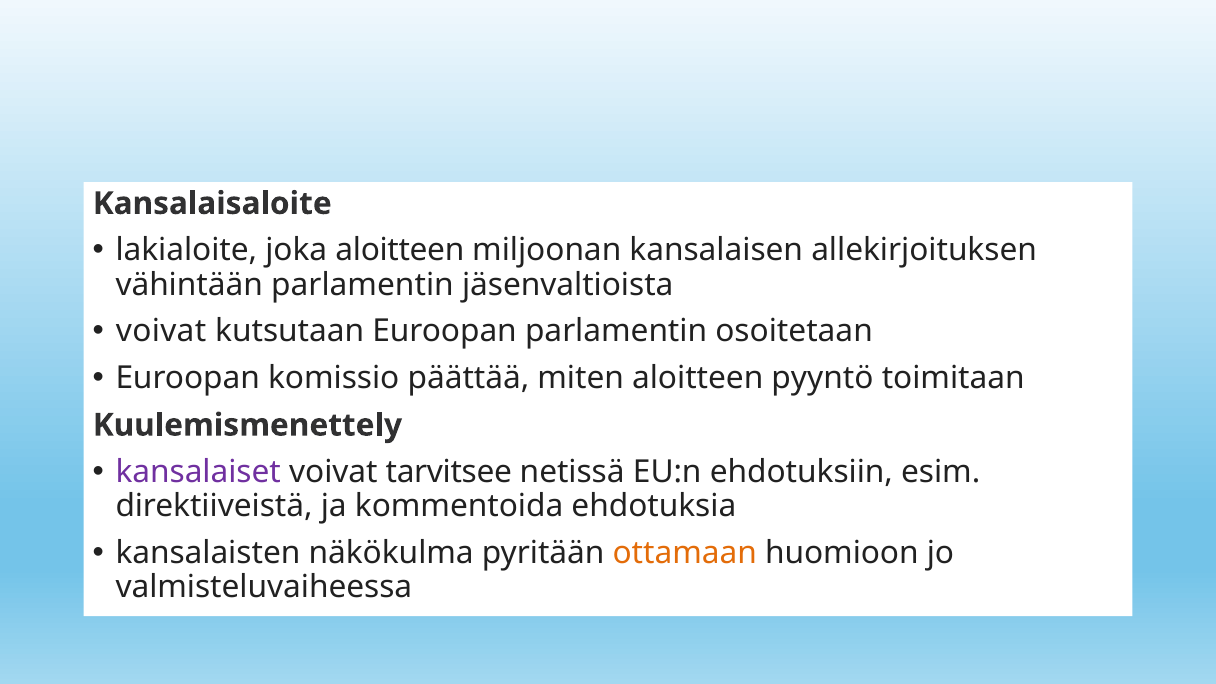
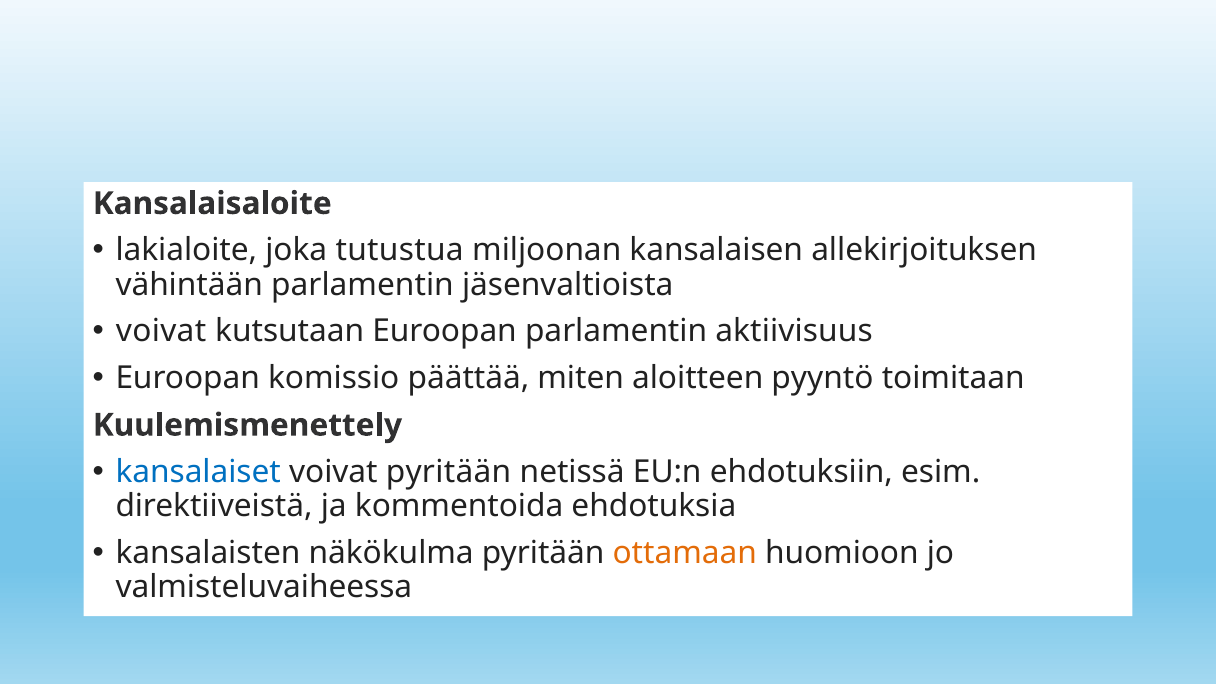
joka aloitteen: aloitteen -> tutustua (400, 250)
osoitetaan: osoitetaan -> aktiivisuus (794, 331)
kansalaiset colour: purple -> blue (198, 472)
voivat tarvitsee: tarvitsee -> pyritään (449, 472)
